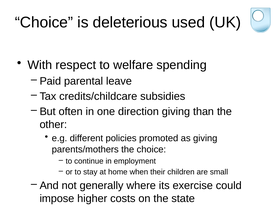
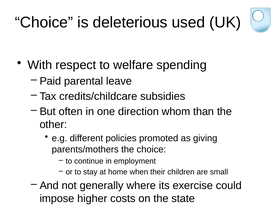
direction giving: giving -> whom (176, 111)
